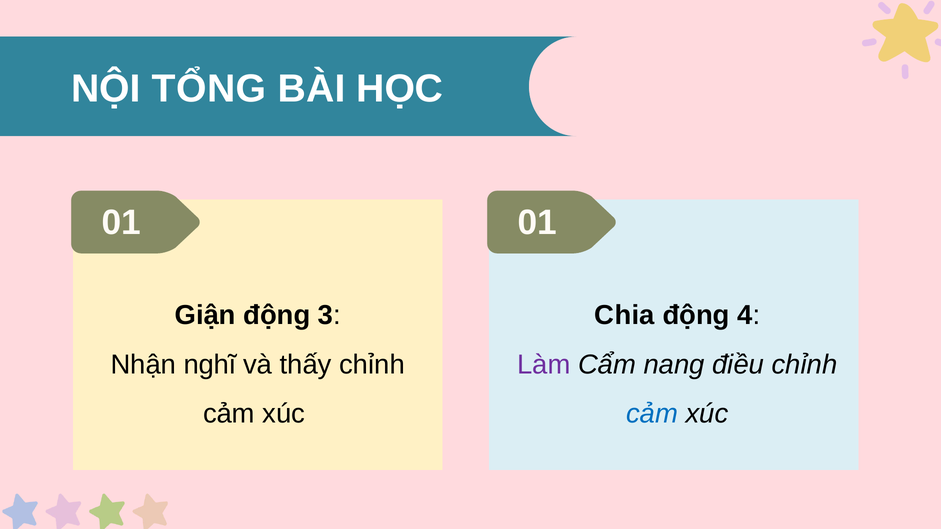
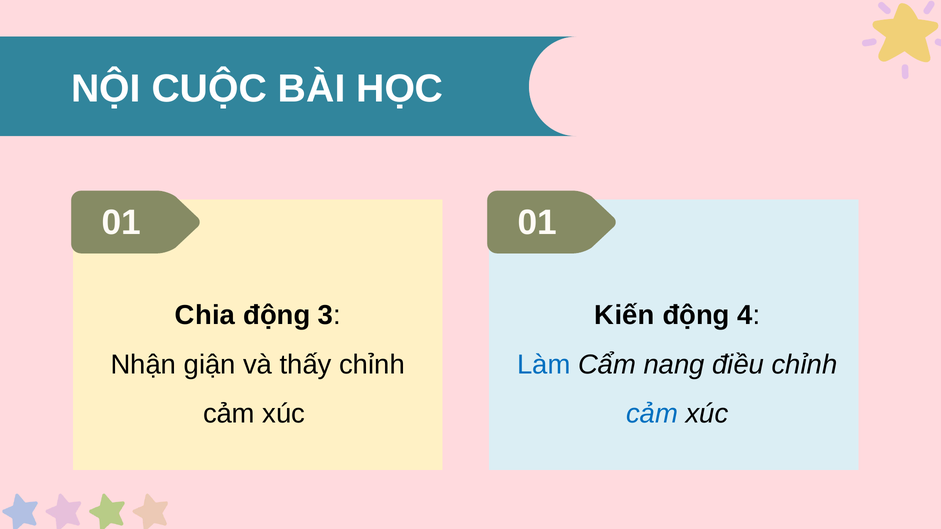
TỔNG: TỔNG -> CUỘC (209, 89)
Giận: Giận -> Chia (205, 315)
Chia: Chia -> Kiến (625, 315)
nghĩ: nghĩ -> giận (210, 365)
Làm colour: purple -> blue (544, 365)
